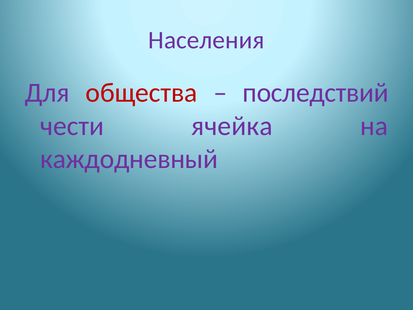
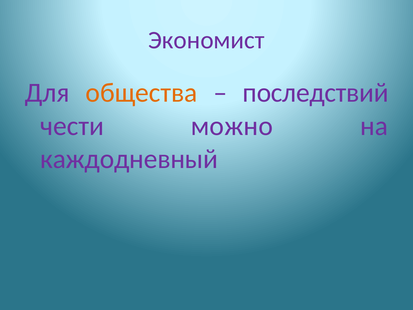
Населения: Населения -> Экономист (206, 40)
общества colour: red -> orange (142, 93)
ячейка: ячейка -> можно (232, 126)
